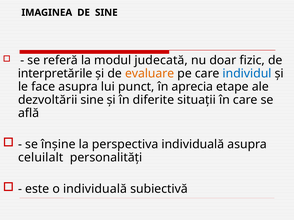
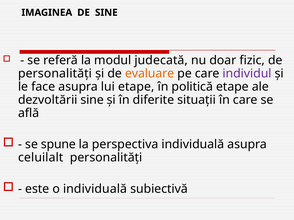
interpretările: interpretările -> personalităţi (55, 74)
individul colour: blue -> purple (247, 74)
lui punct: punct -> etape (136, 87)
aprecia: aprecia -> politică (192, 87)
înşine: înşine -> spune (58, 145)
